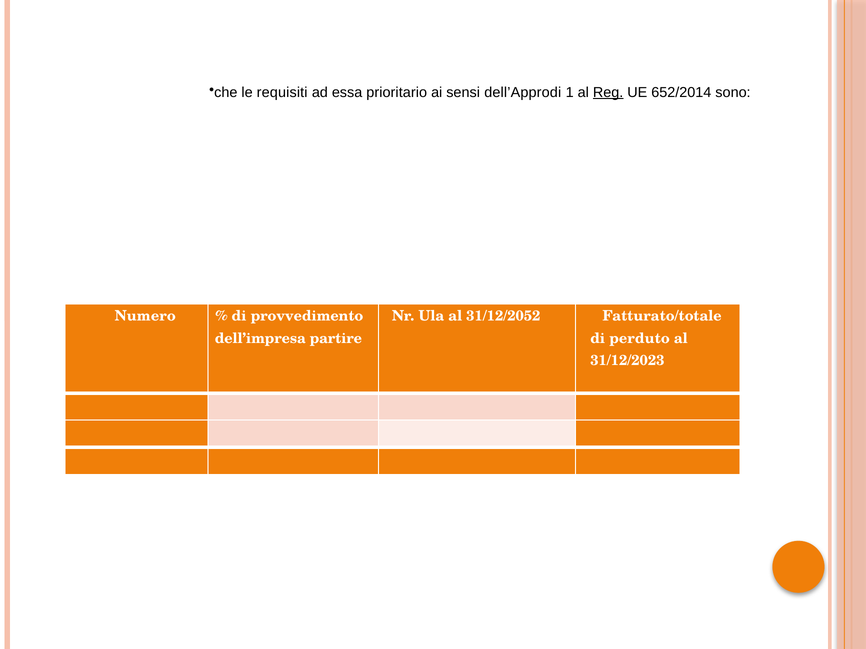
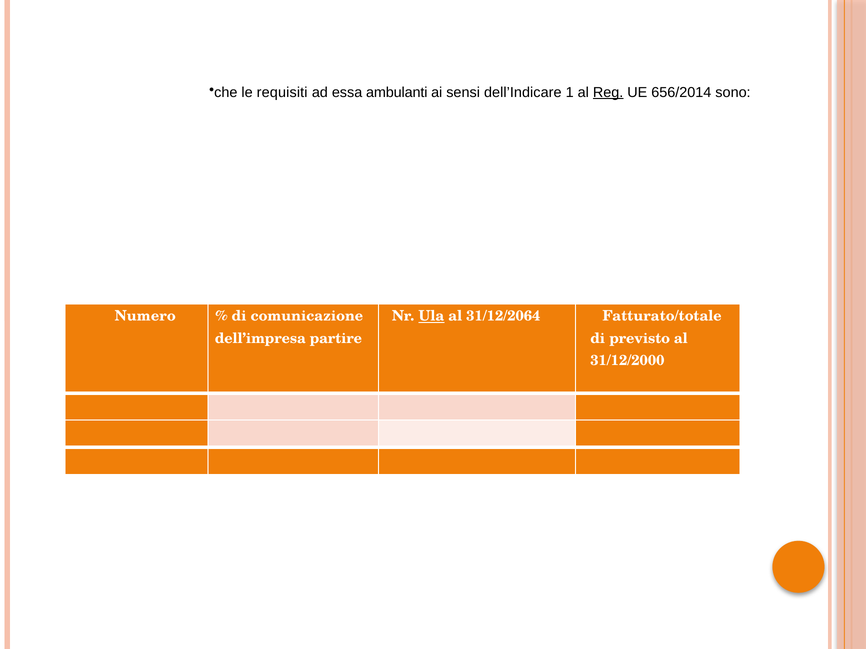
prioritario: prioritario -> ambulanti (397, 92)
dell’Approdi: dell’Approdi -> dell’Indicare (523, 92)
652/2014: 652/2014 -> 656/2014 (681, 92)
provvedimento: provvedimento -> comunicazione (307, 316)
Ula underline: none -> present (431, 316)
31/12/2052: 31/12/2052 -> 31/12/2064 (503, 316)
perduto: perduto -> previsto (640, 339)
31/12/2023: 31/12/2023 -> 31/12/2000 (627, 361)
